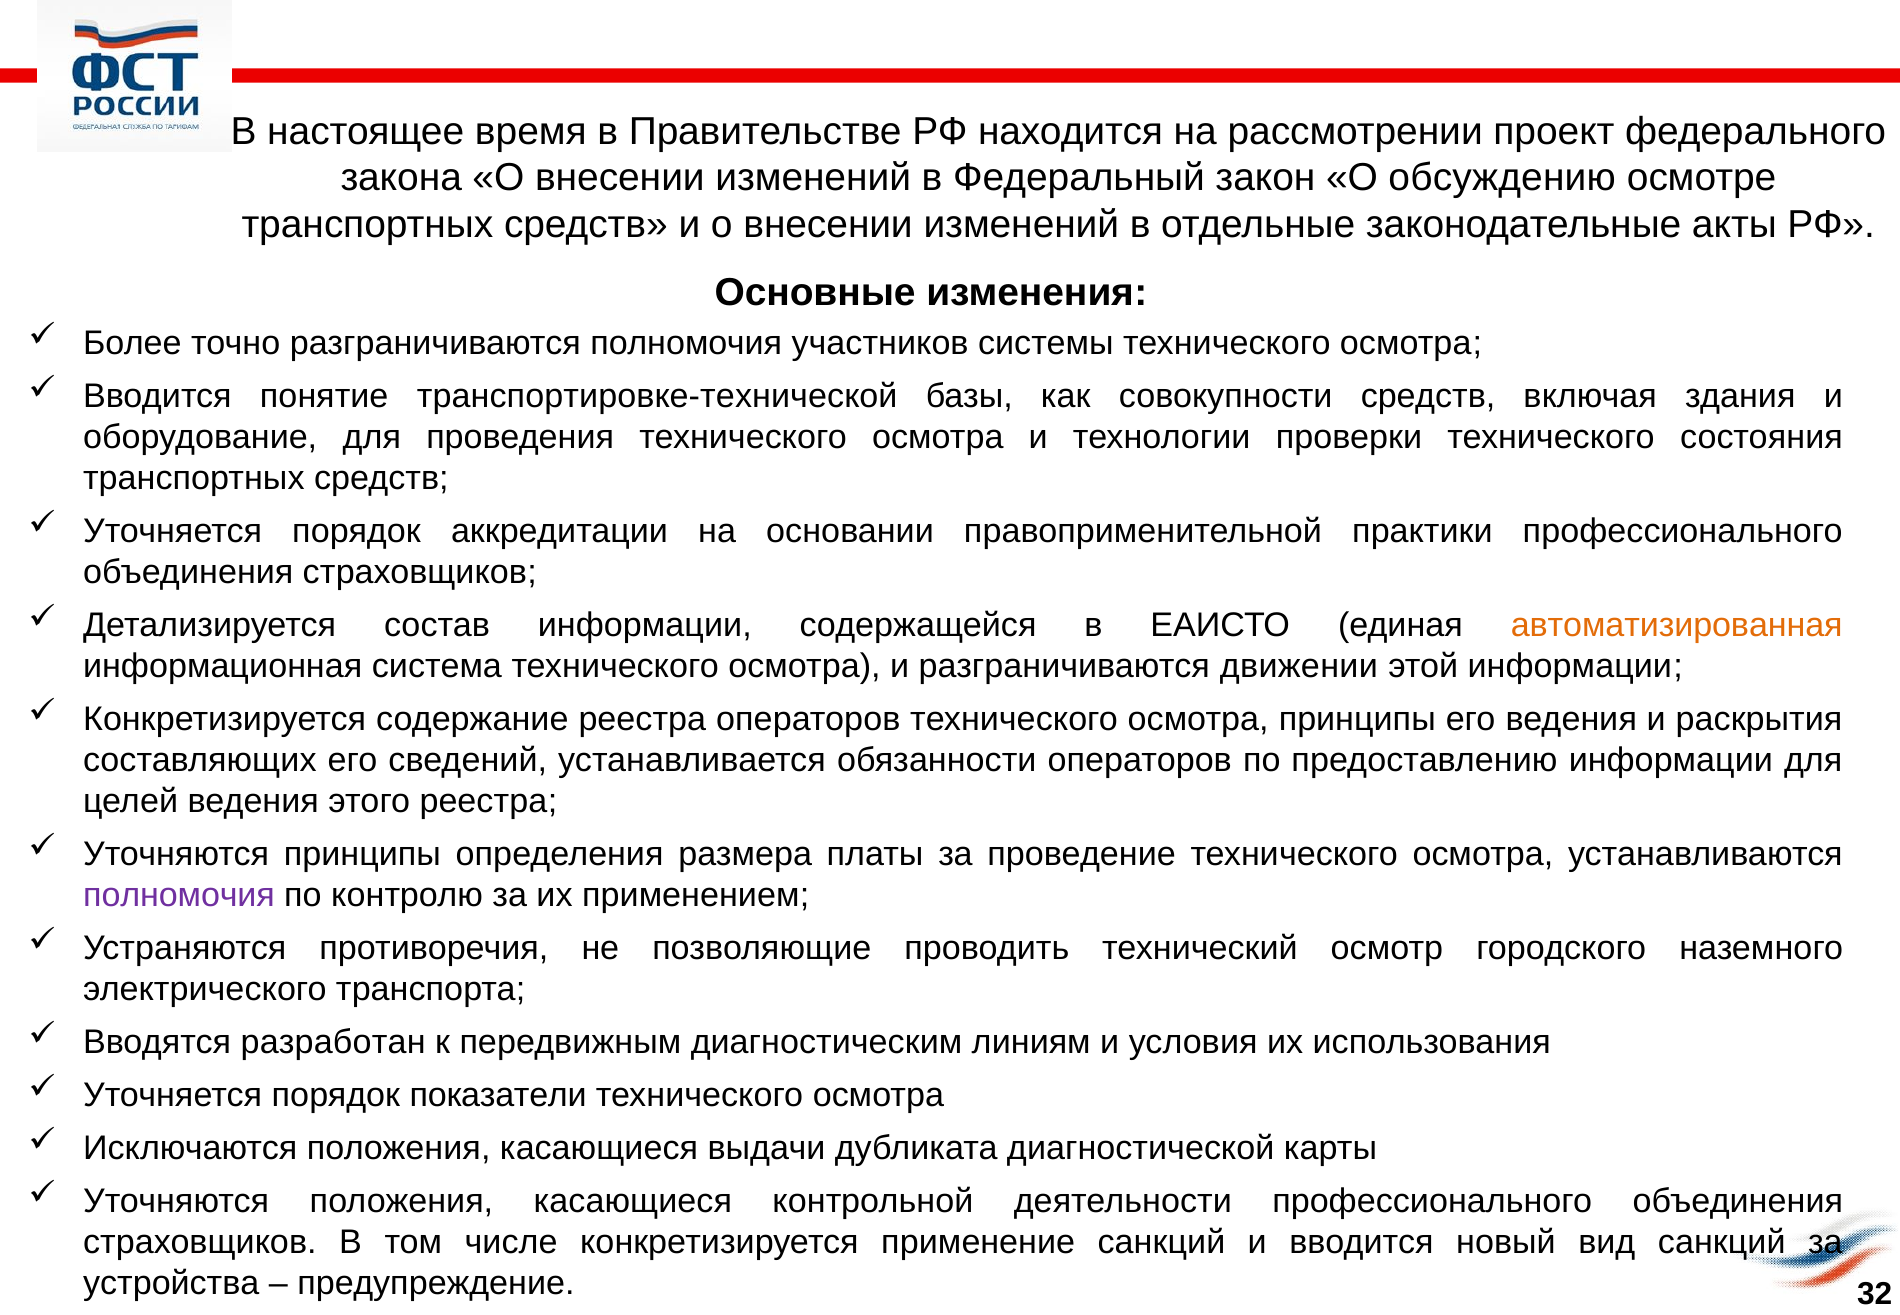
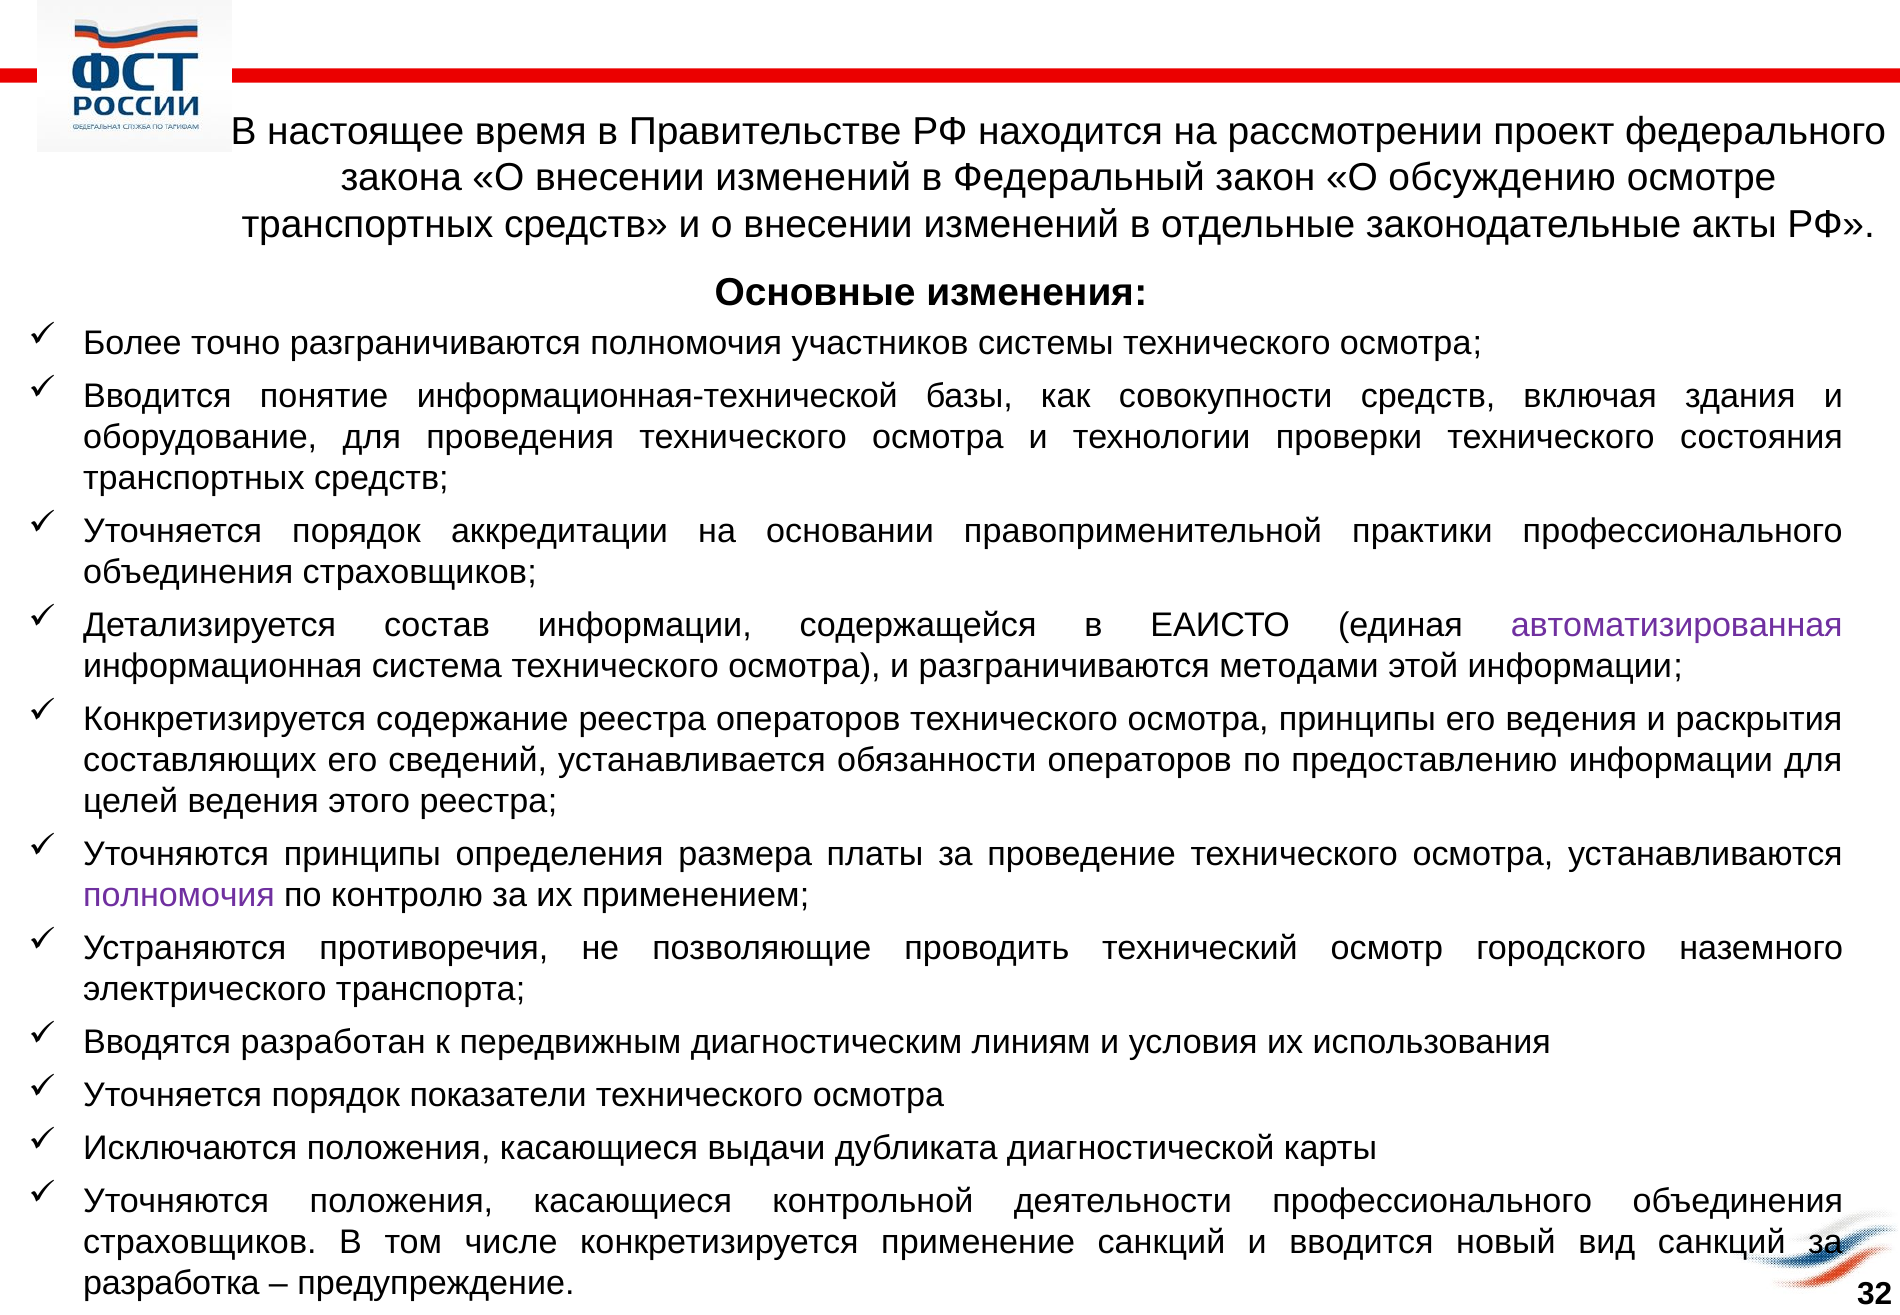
транспортировке-технической: транспортировке-технической -> информационная-технической (657, 396)
автоматизированная colour: orange -> purple (1677, 625)
движении: движении -> методами (1299, 666)
устройства: устройства -> разработка (171, 1283)
